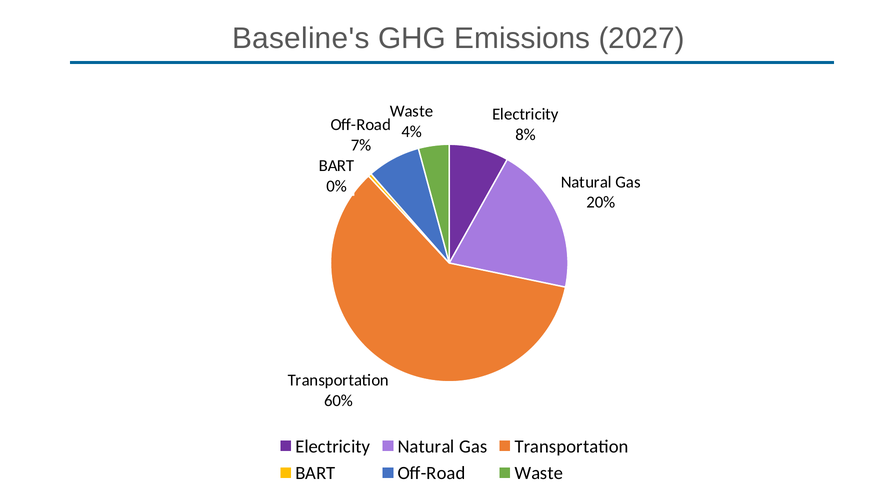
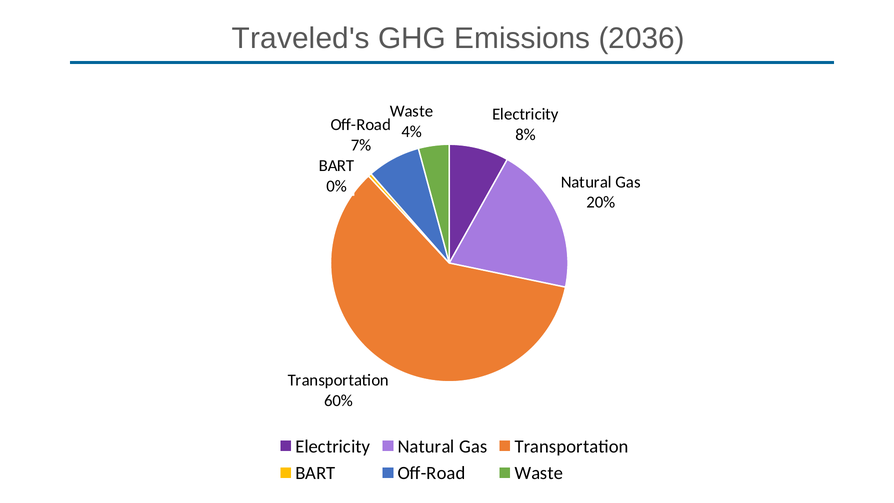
Baseline's: Baseline's -> Traveled's (301, 38)
2027: 2027 -> 2036 (642, 38)
